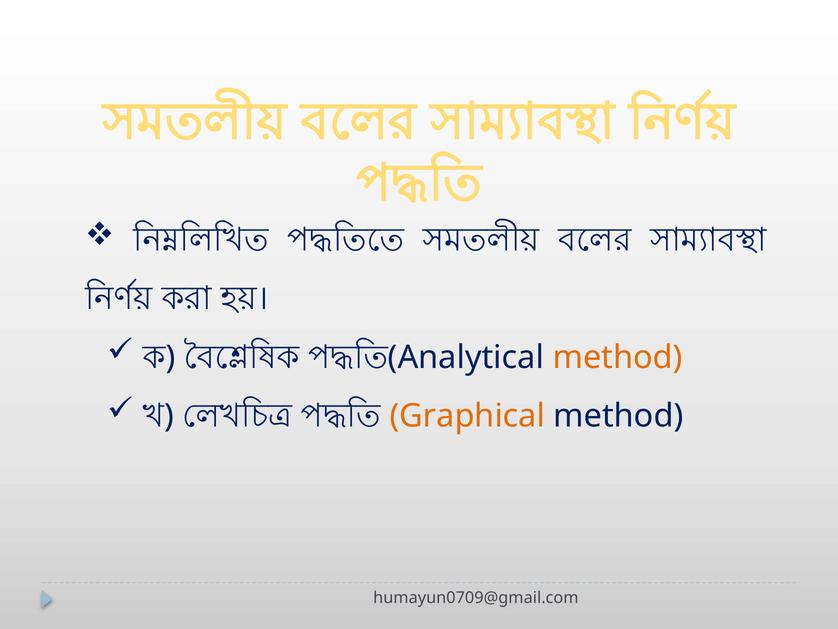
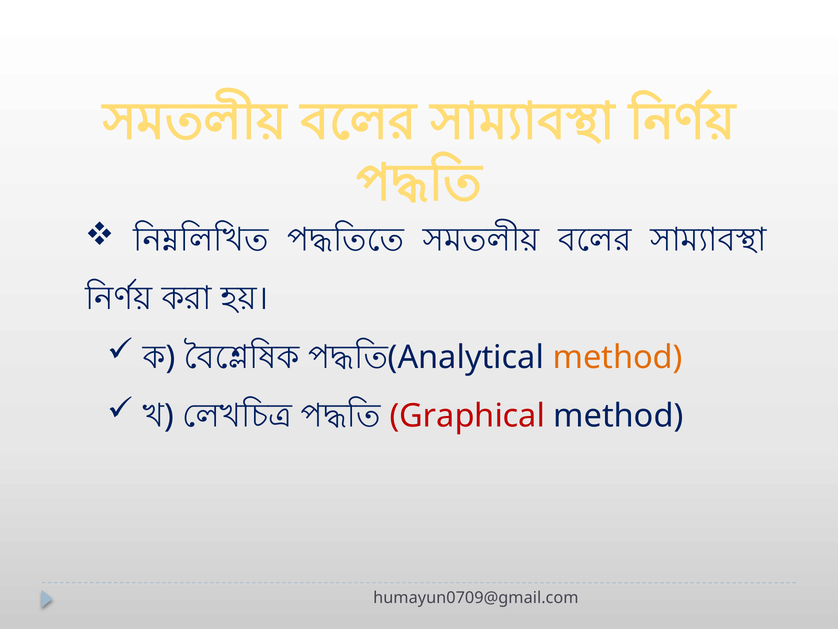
Graphical colour: orange -> red (467, 416)
